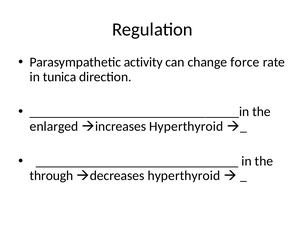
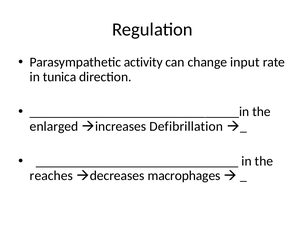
force: force -> input (245, 62)
increases Hyperthyroid: Hyperthyroid -> Defibrillation (186, 126)
through: through -> reaches (51, 176)
decreases hyperthyroid: hyperthyroid -> macrophages (184, 176)
